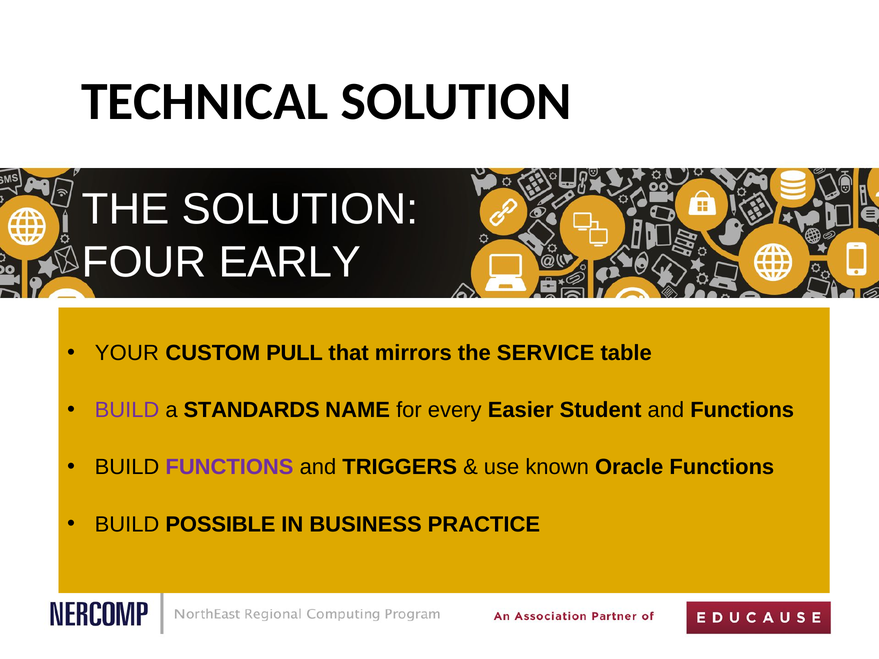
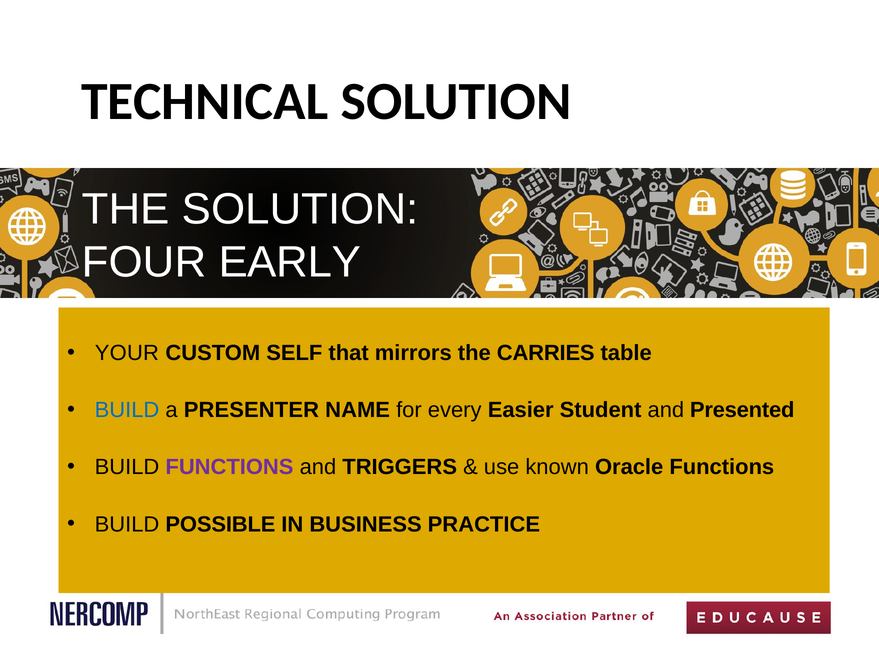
PULL: PULL -> SELF (294, 353)
SERVICE: SERVICE -> CARRIES (546, 353)
BUILD colour: purple -> blue (127, 410)
STANDARDS: STANDARDS -> PRESENTER (251, 410)
and Functions: Functions -> Presented (742, 410)
